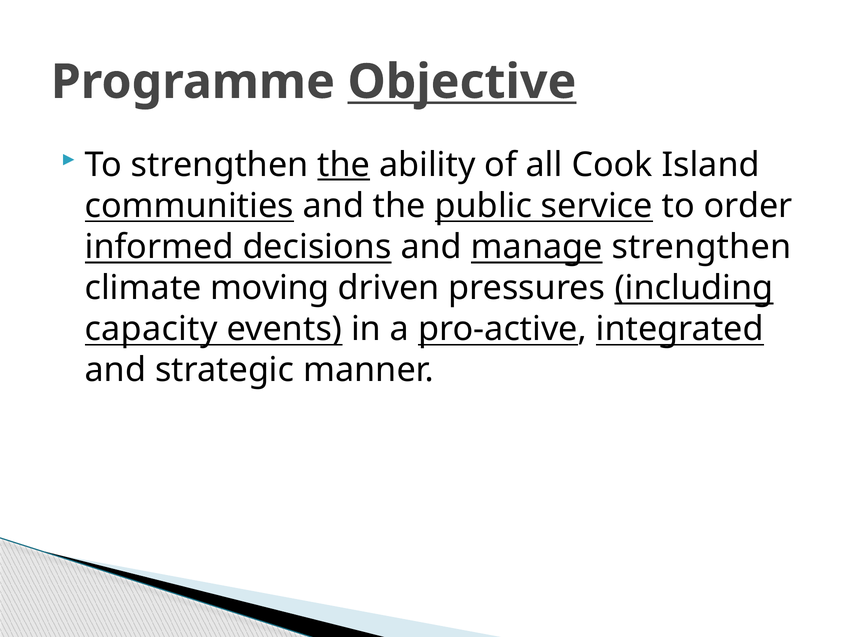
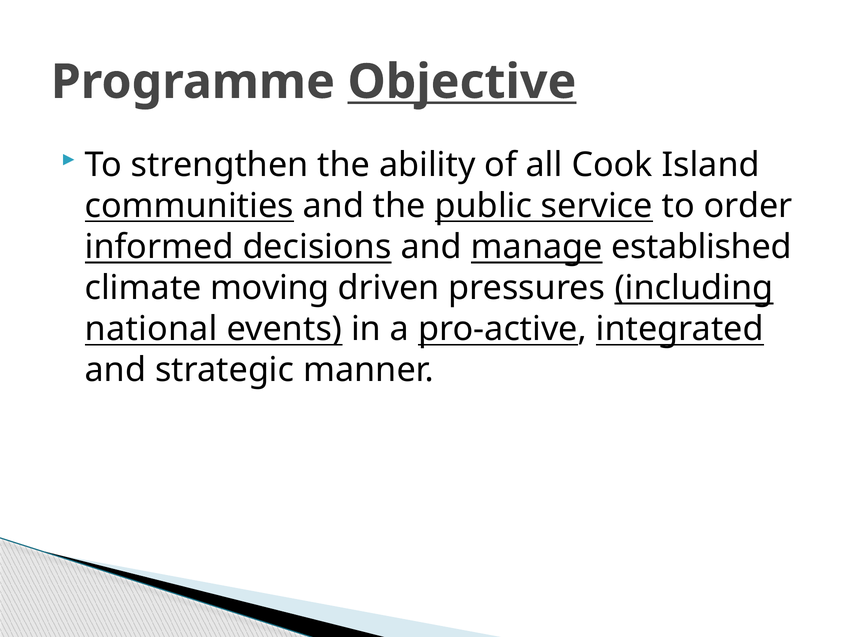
the underline: present -> none (344, 165)
manage strengthen: strengthen -> established (702, 247)
capacity: capacity -> national (151, 329)
